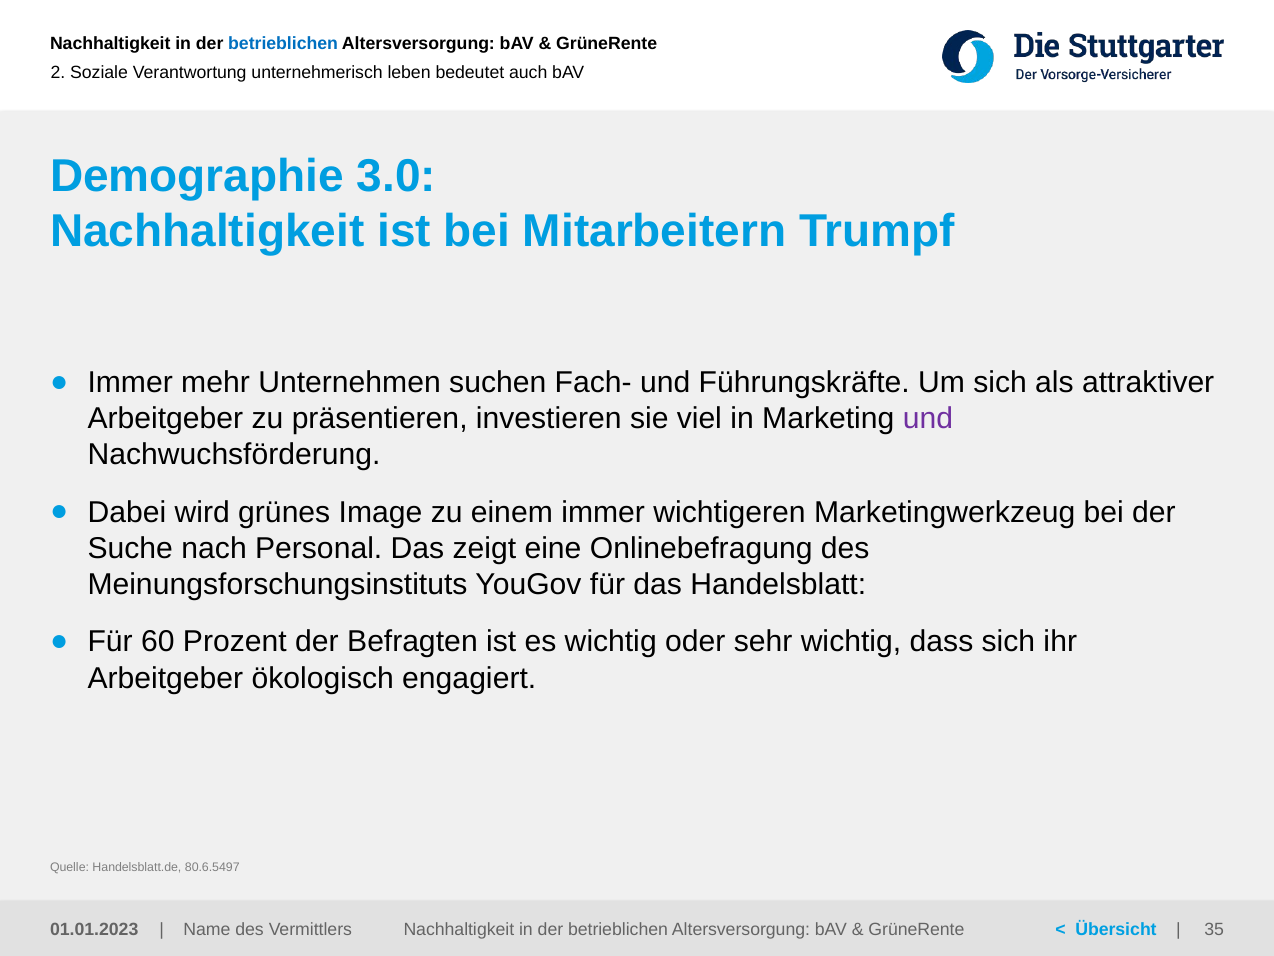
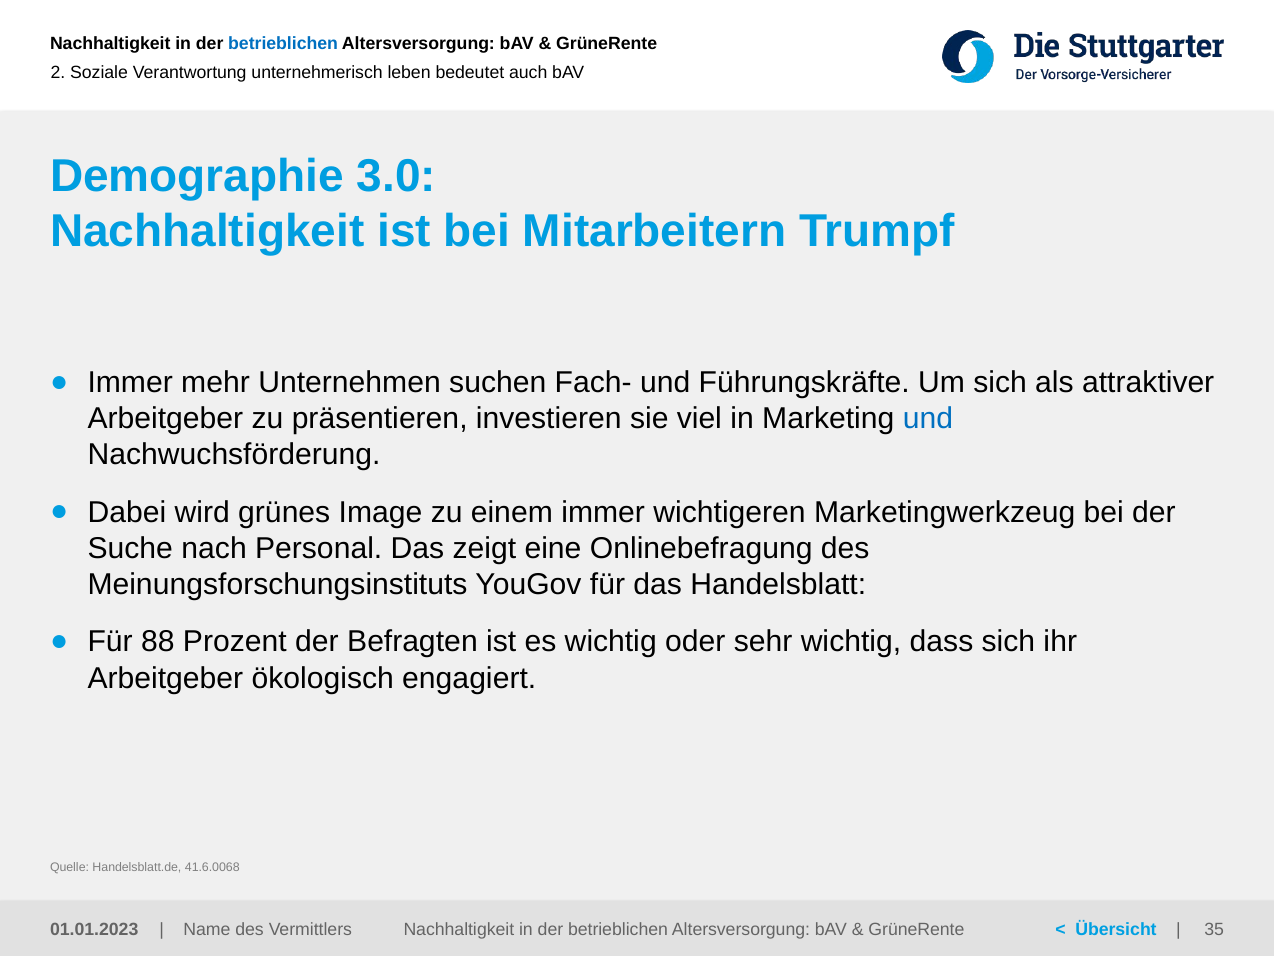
und colour: purple -> blue (928, 419)
60: 60 -> 88 (158, 642)
80.6.5497: 80.6.5497 -> 41.6.0068 (212, 867)
